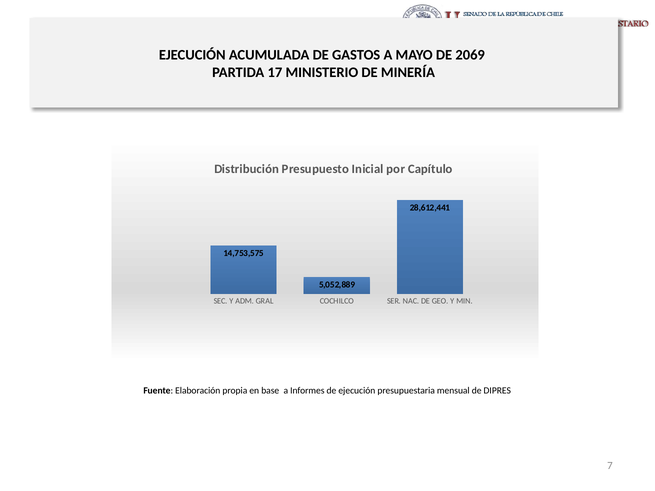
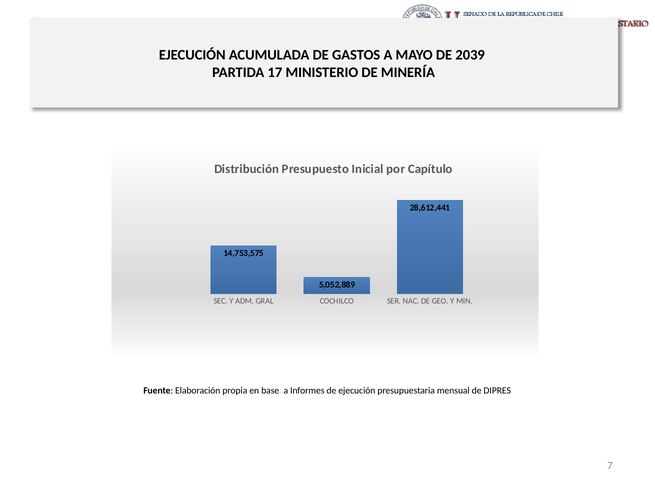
2069: 2069 -> 2039 (470, 55)
